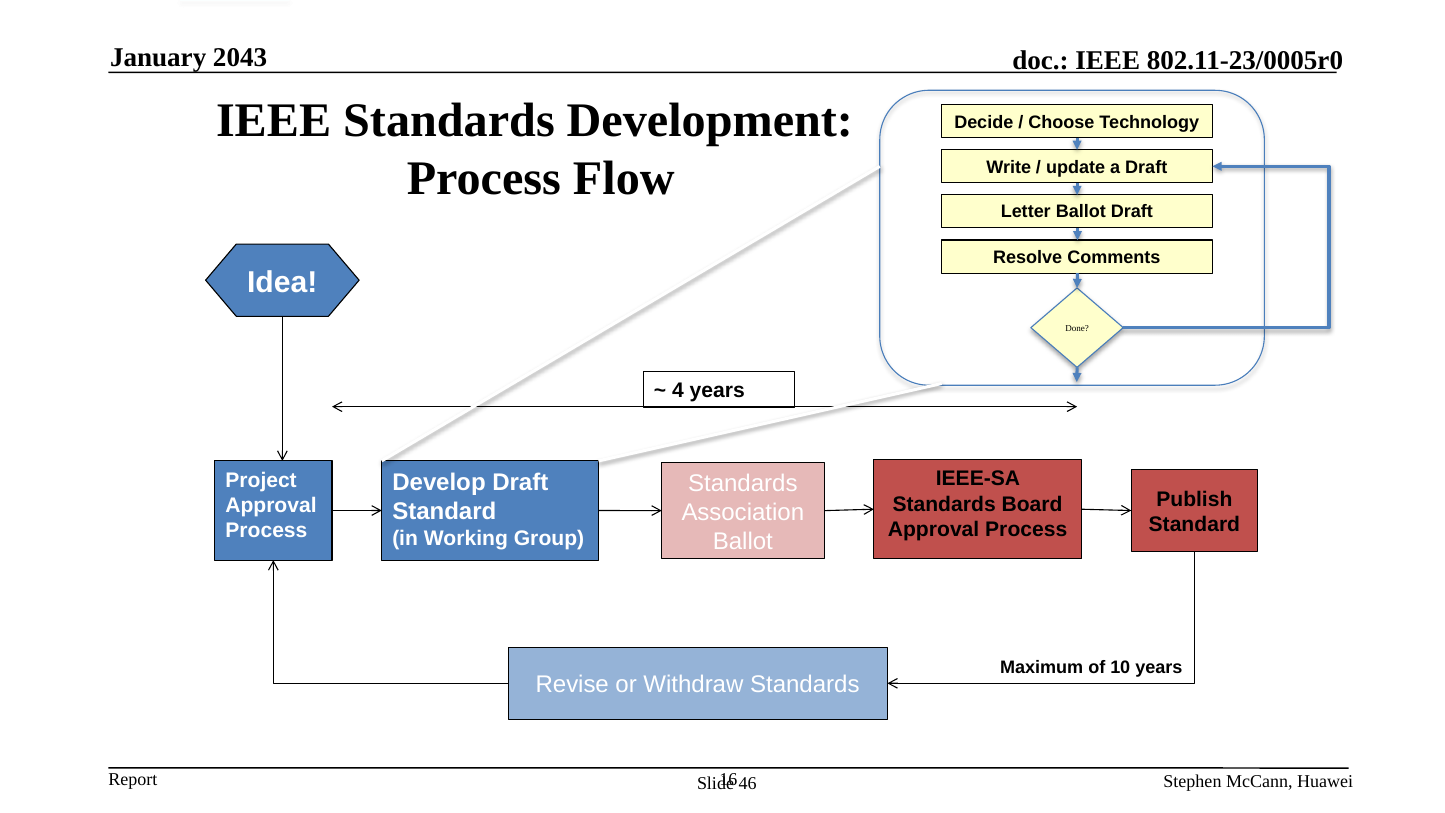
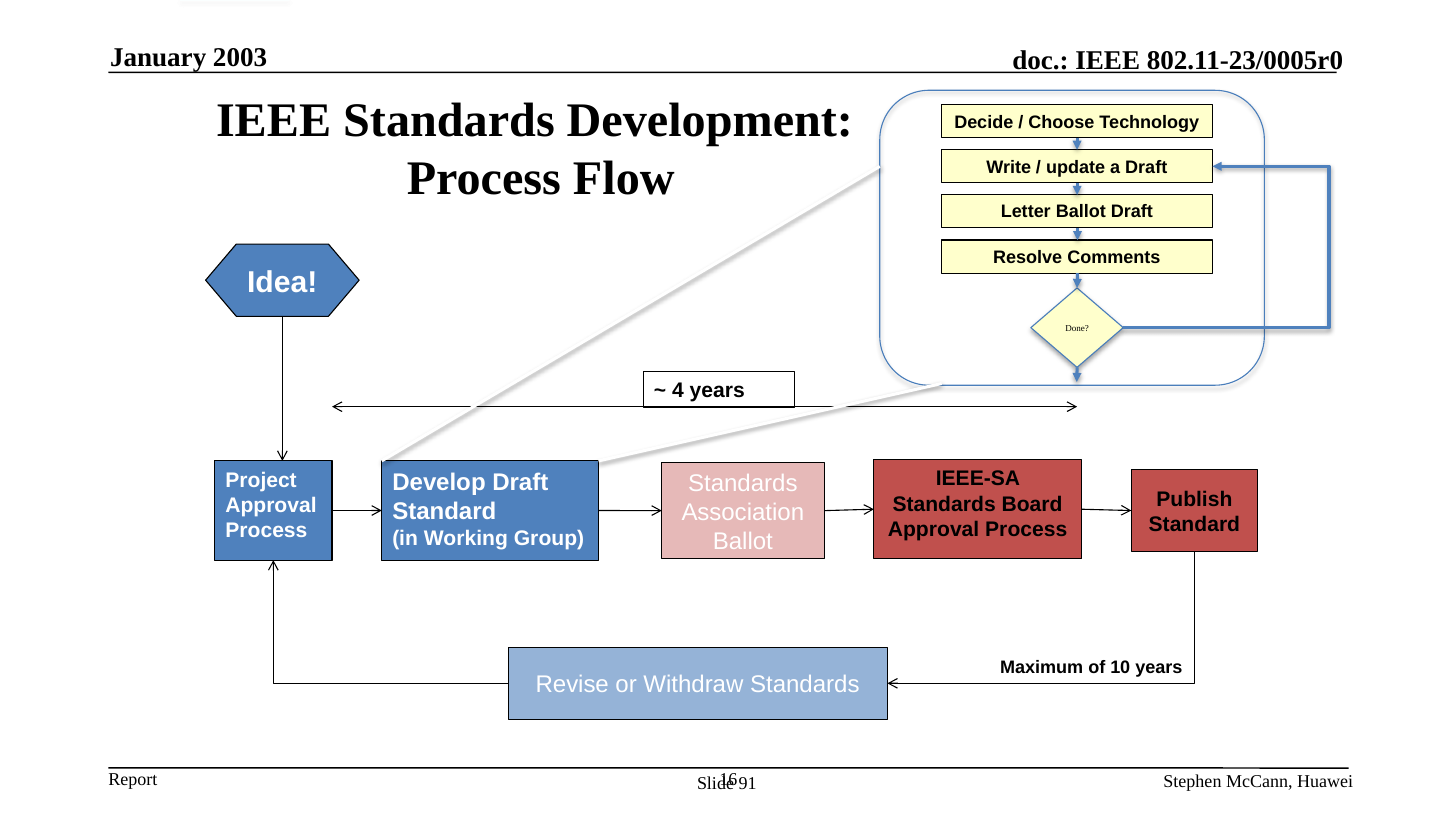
2043: 2043 -> 2003 (240, 57)
46: 46 -> 91 (748, 783)
